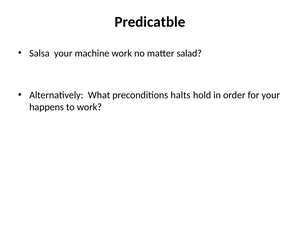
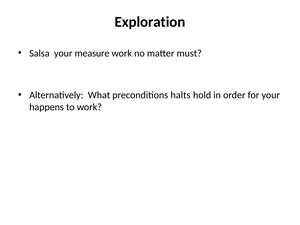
Predicatble: Predicatble -> Exploration (150, 22)
machine: machine -> measure (92, 53)
salad: salad -> must (189, 53)
